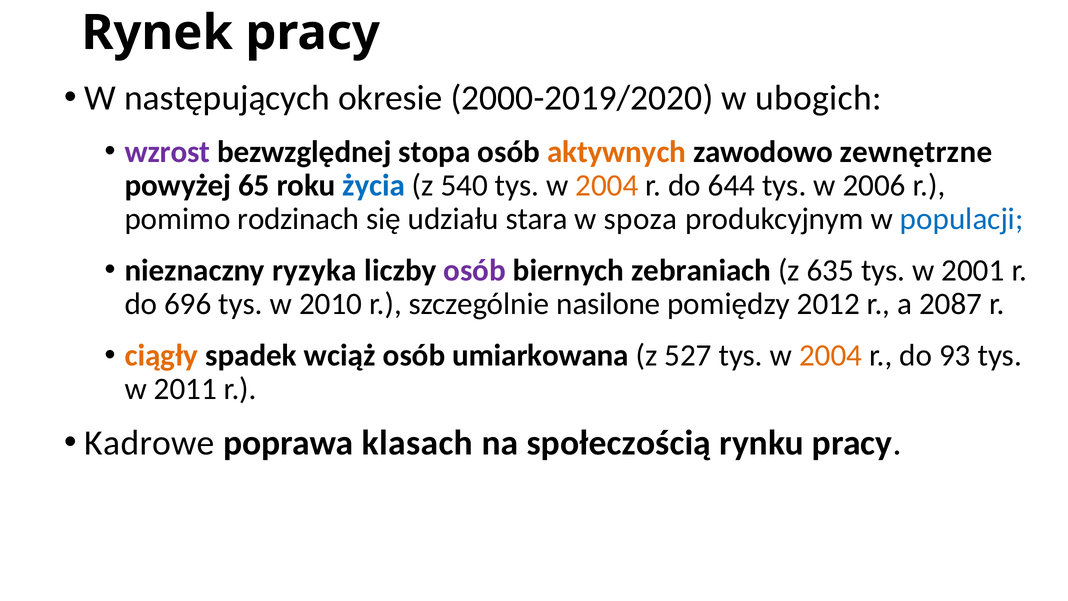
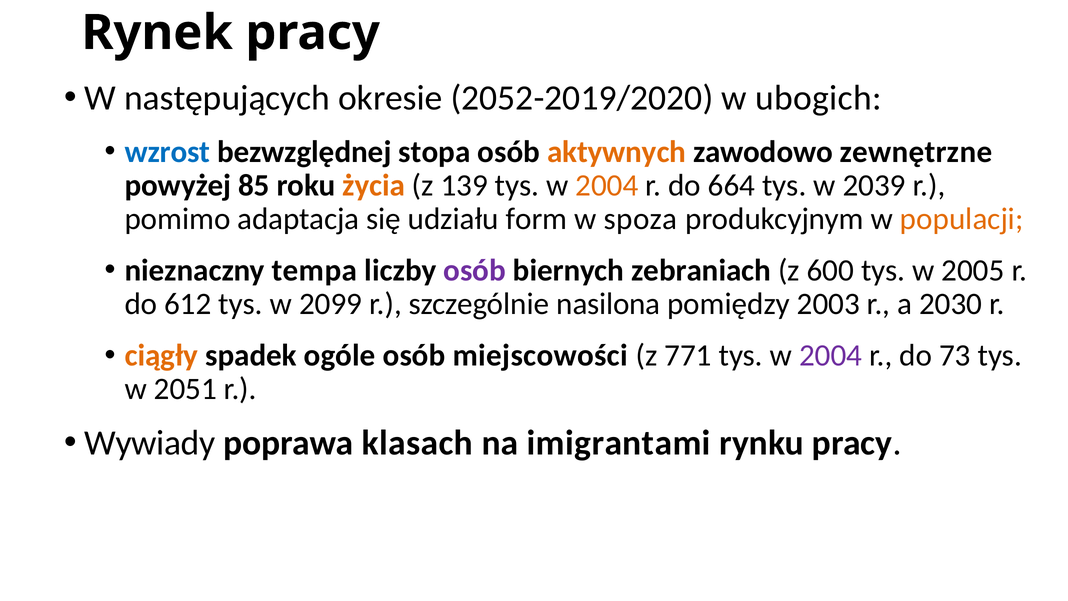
2000-2019/2020: 2000-2019/2020 -> 2052-2019/2020 (582, 98)
wzrost colour: purple -> blue (167, 152)
65: 65 -> 85 (254, 185)
życia colour: blue -> orange (374, 185)
540: 540 -> 139 (464, 185)
644: 644 -> 664 (731, 185)
2006: 2006 -> 2039 (874, 185)
rodzinach: rodzinach -> adaptacja (298, 219)
stara: stara -> form (537, 219)
populacji colour: blue -> orange (962, 219)
ryzyka: ryzyka -> tempa (314, 270)
635: 635 -> 600 (830, 270)
2001: 2001 -> 2005 (973, 270)
696: 696 -> 612 (188, 304)
2010: 2010 -> 2099 (331, 304)
nasilone: nasilone -> nasilona (608, 304)
2012: 2012 -> 2003 (828, 304)
2087: 2087 -> 2030 (951, 304)
wciąż: wciąż -> ogóle (340, 355)
umiarkowana: umiarkowana -> miejscowości (540, 355)
527: 527 -> 771 (688, 355)
2004 colour: orange -> purple (831, 355)
93: 93 -> 73 (955, 355)
2011: 2011 -> 2051 (185, 389)
Kadrowe: Kadrowe -> Wywiady (150, 443)
społeczością: społeczością -> imigrantami (619, 443)
